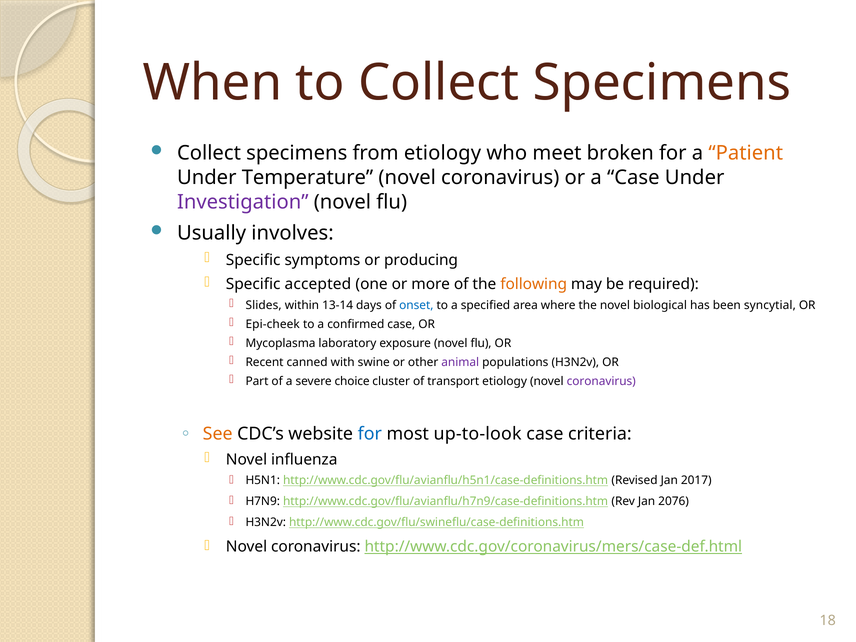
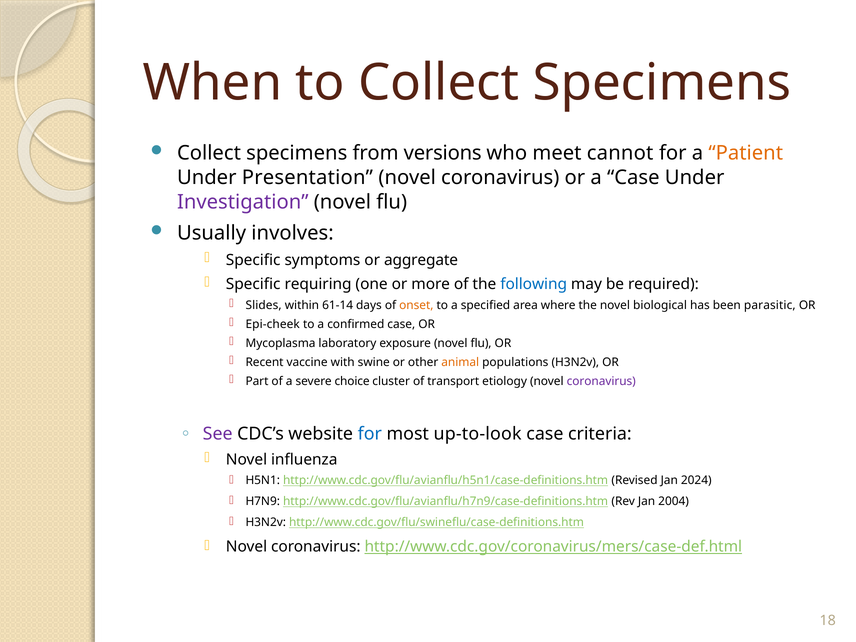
from etiology: etiology -> versions (443, 153)
broken: broken -> cannot (620, 153)
Temperature: Temperature -> Presentation (307, 178)
producing: producing -> aggregate (421, 260)
accepted: accepted -> requiring (318, 284)
following colour: orange -> blue (534, 284)
13-14: 13-14 -> 61-14 (338, 305)
onset colour: blue -> orange (416, 305)
syncytial: syncytial -> parasitic (770, 305)
canned: canned -> vaccine (307, 362)
animal colour: purple -> orange (460, 362)
See colour: orange -> purple (218, 434)
2017: 2017 -> 2024 (696, 481)
2076: 2076 -> 2004 (674, 501)
